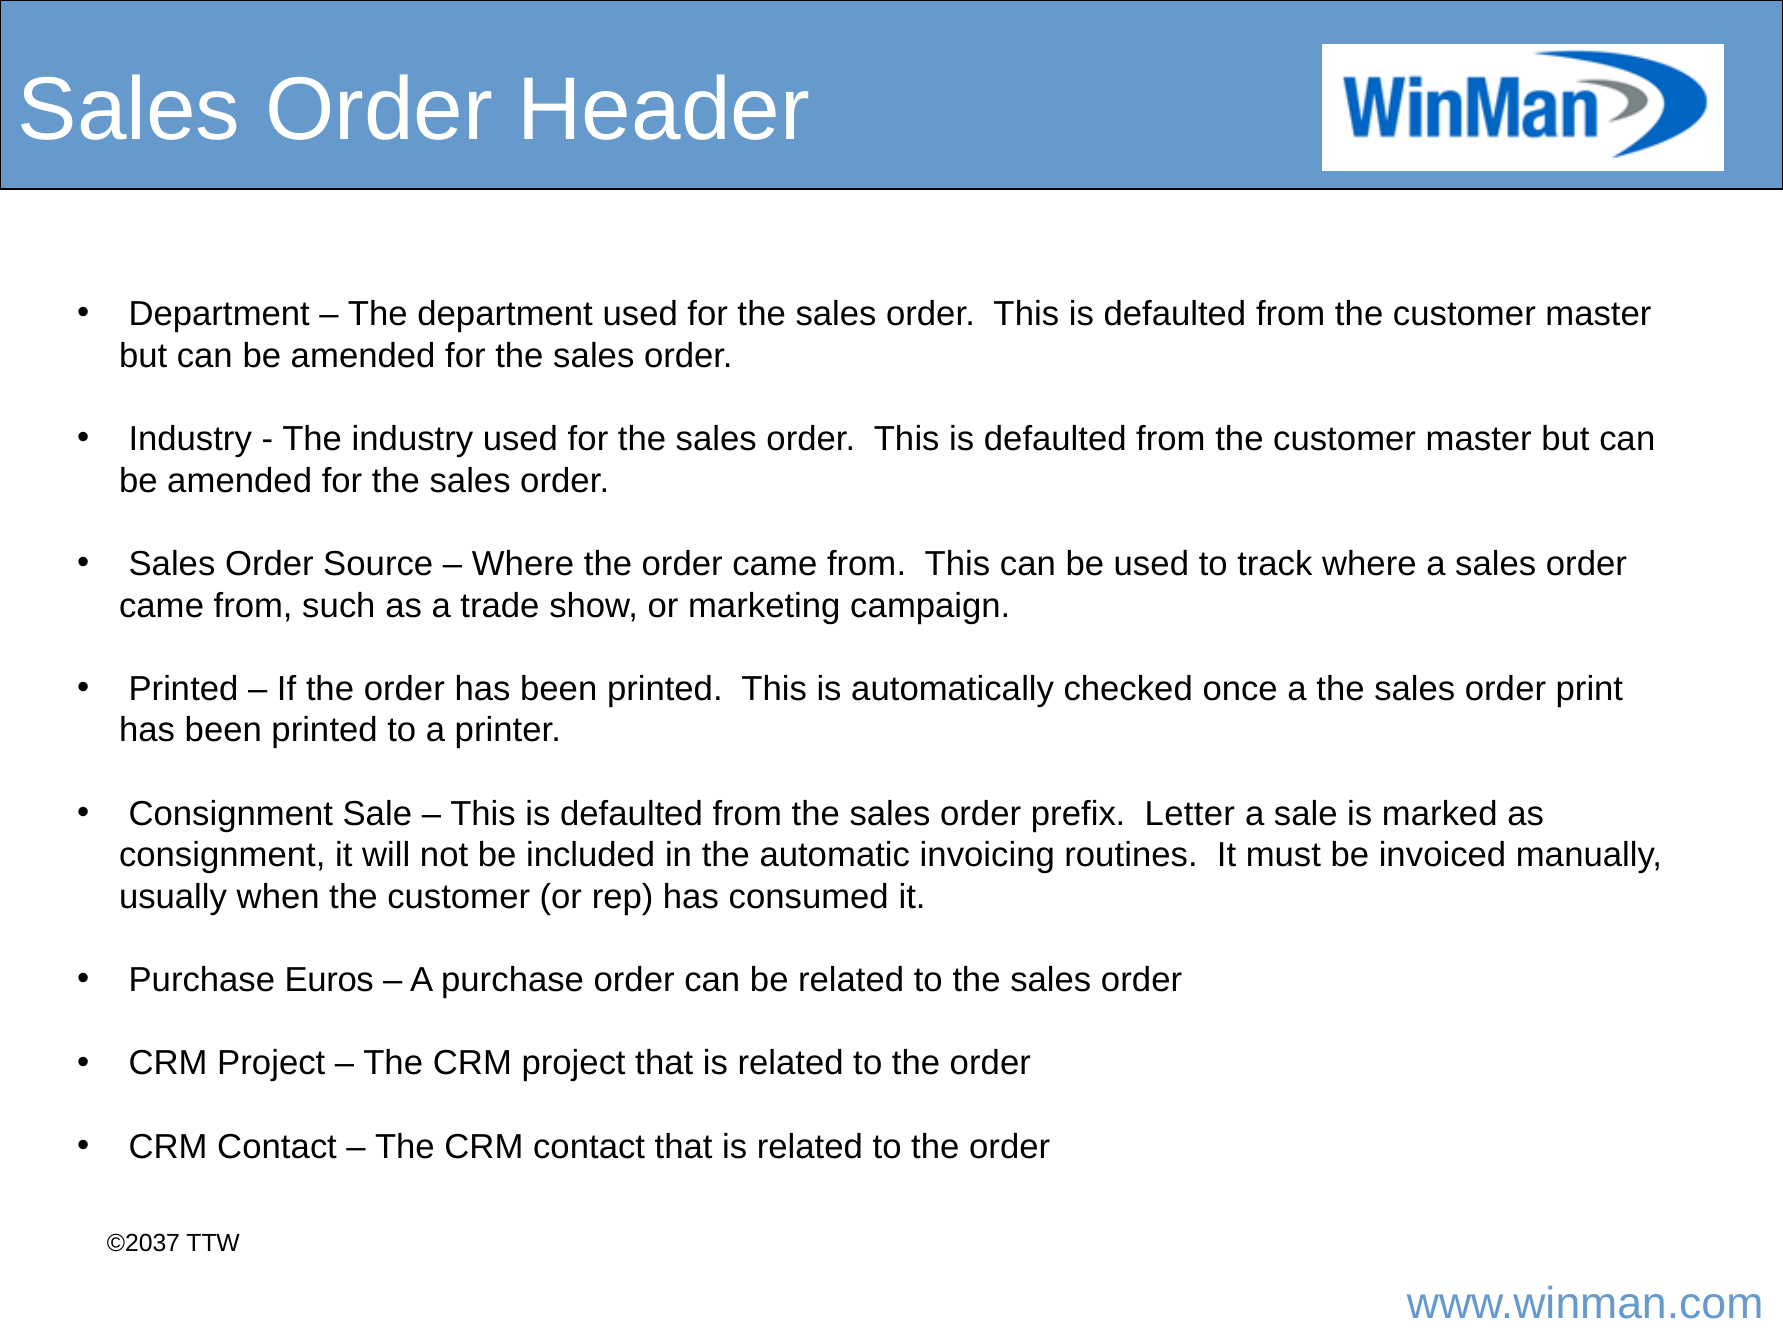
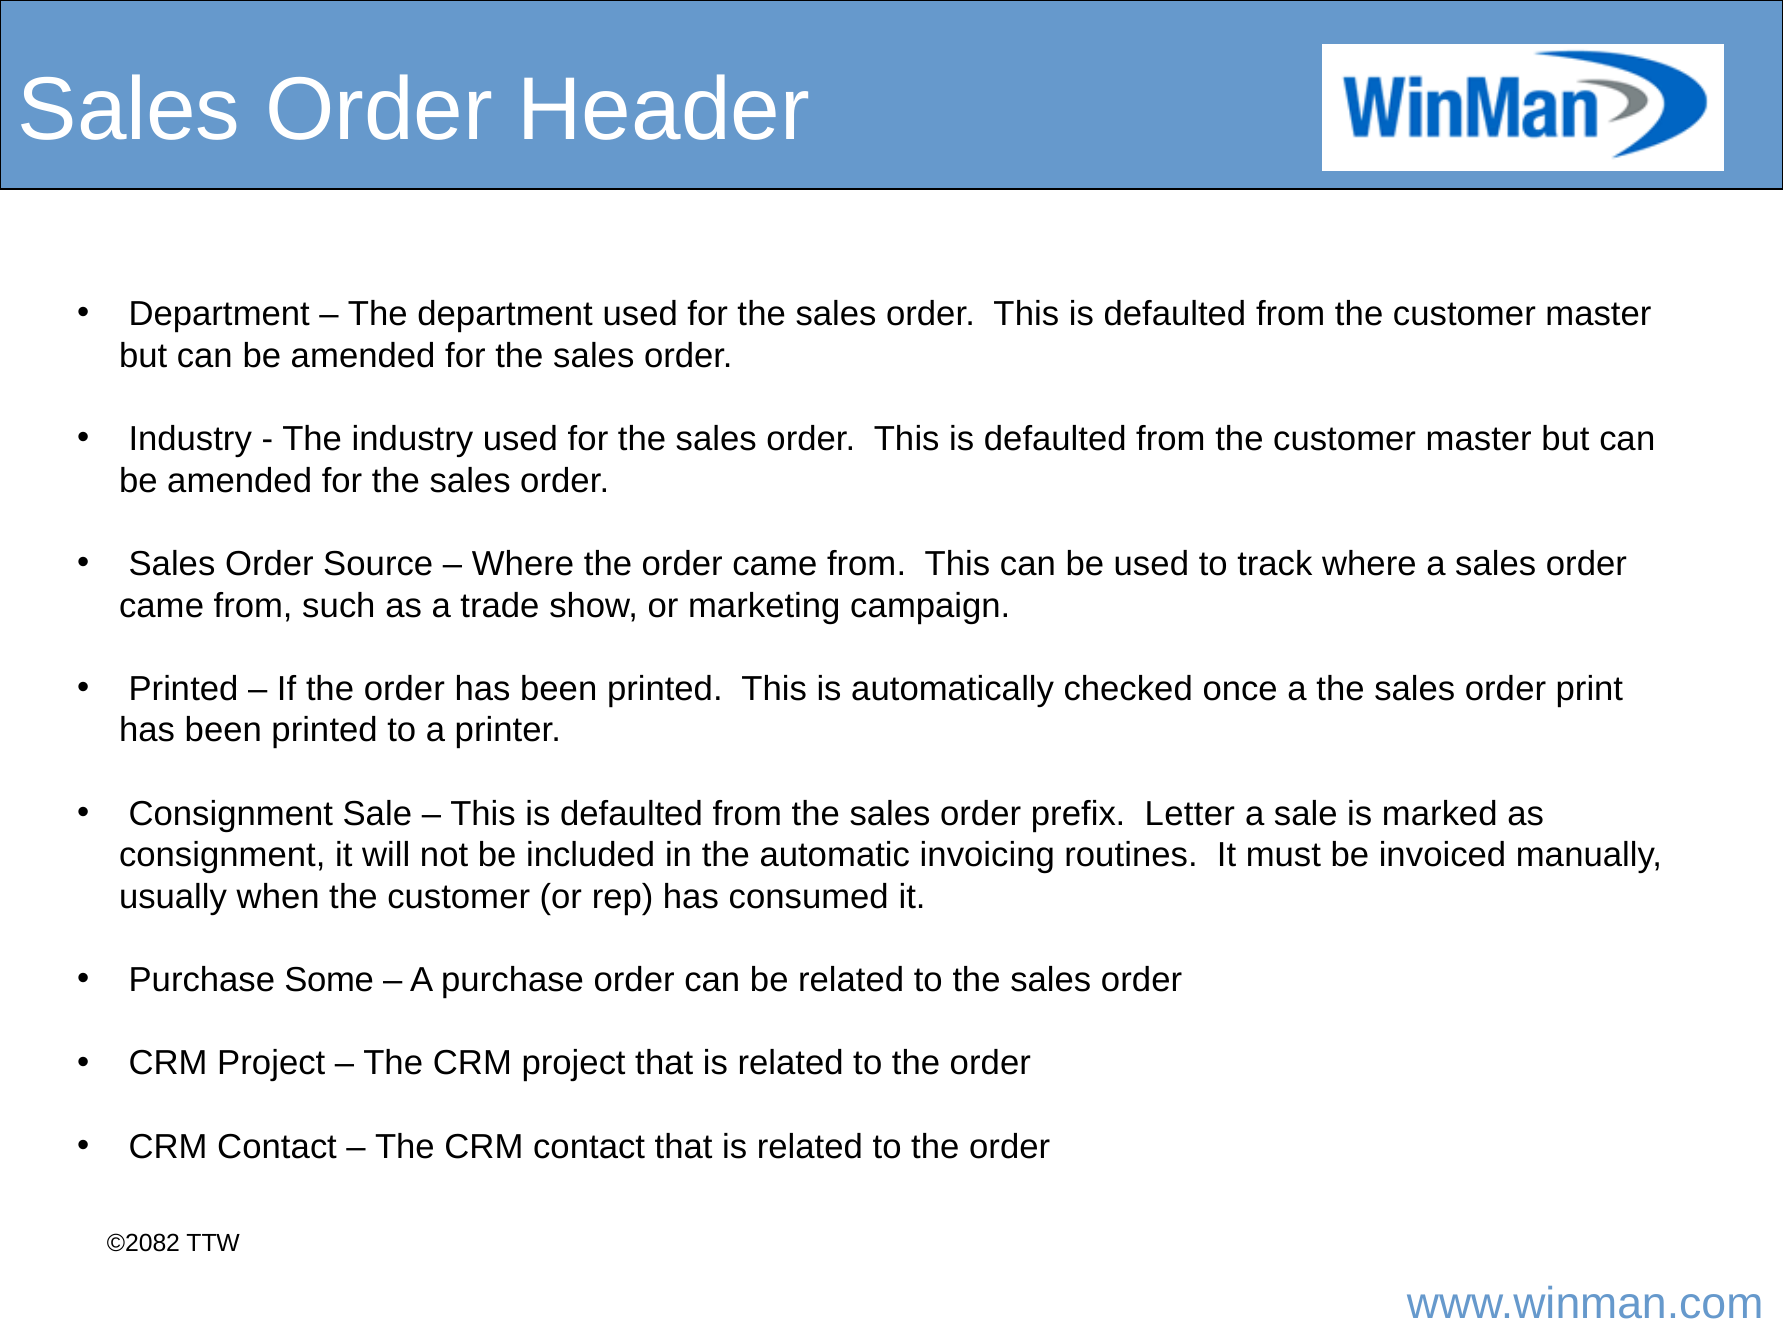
Euros: Euros -> Some (329, 980)
©2037: ©2037 -> ©2082 (143, 1243)
